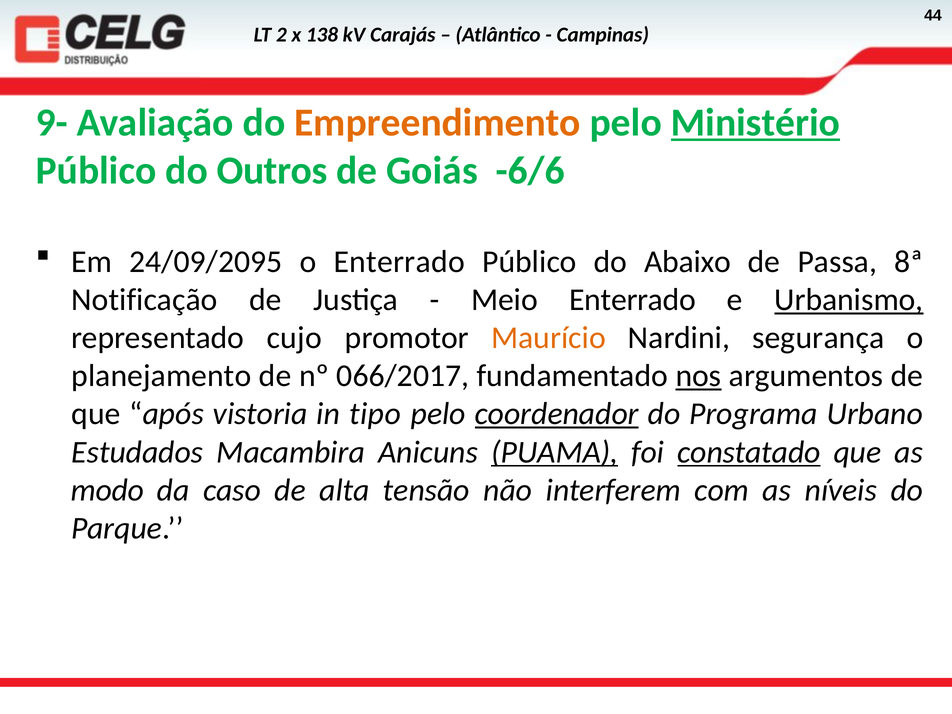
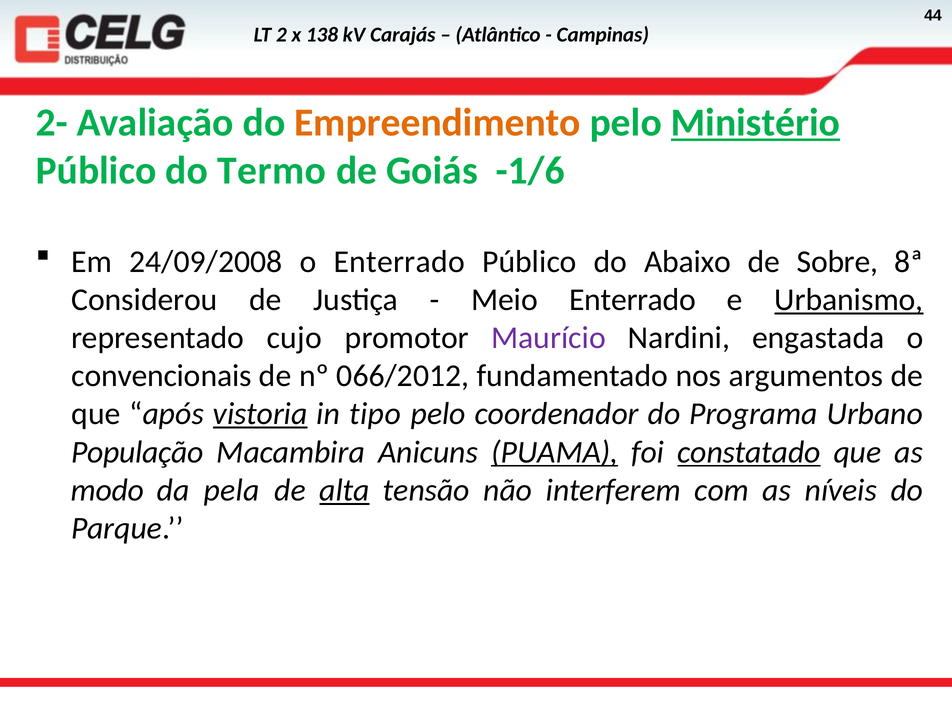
9-: 9- -> 2- (52, 123)
Outros: Outros -> Termo (272, 170)
-6/6: -6/6 -> -1/6 (530, 170)
24/09/2095: 24/09/2095 -> 24/09/2008 (206, 262)
Passa: Passa -> Sobre (837, 262)
Notificação: Notificação -> Considerou (144, 300)
Maurício colour: orange -> purple (548, 338)
segurança: segurança -> engastada (818, 338)
planejamento: planejamento -> convencionais (161, 376)
066/2017: 066/2017 -> 066/2012 (403, 376)
nos underline: present -> none (698, 376)
vistoria underline: none -> present (260, 414)
coordenador underline: present -> none (557, 414)
Estudados: Estudados -> População (137, 452)
caso: caso -> pela (232, 490)
alta underline: none -> present (344, 490)
